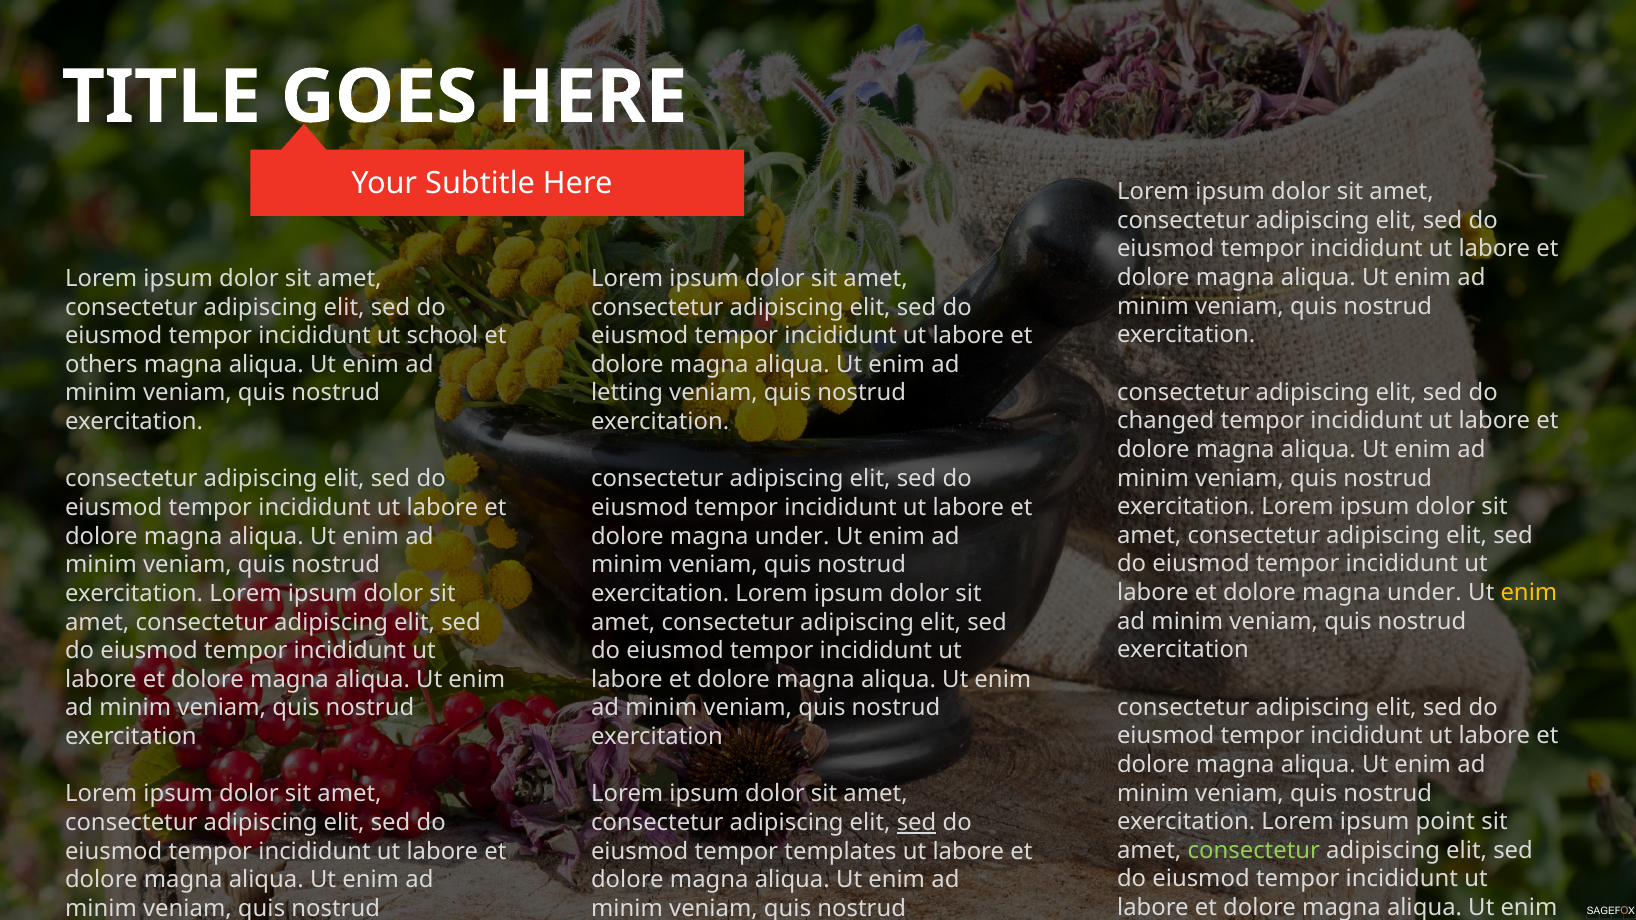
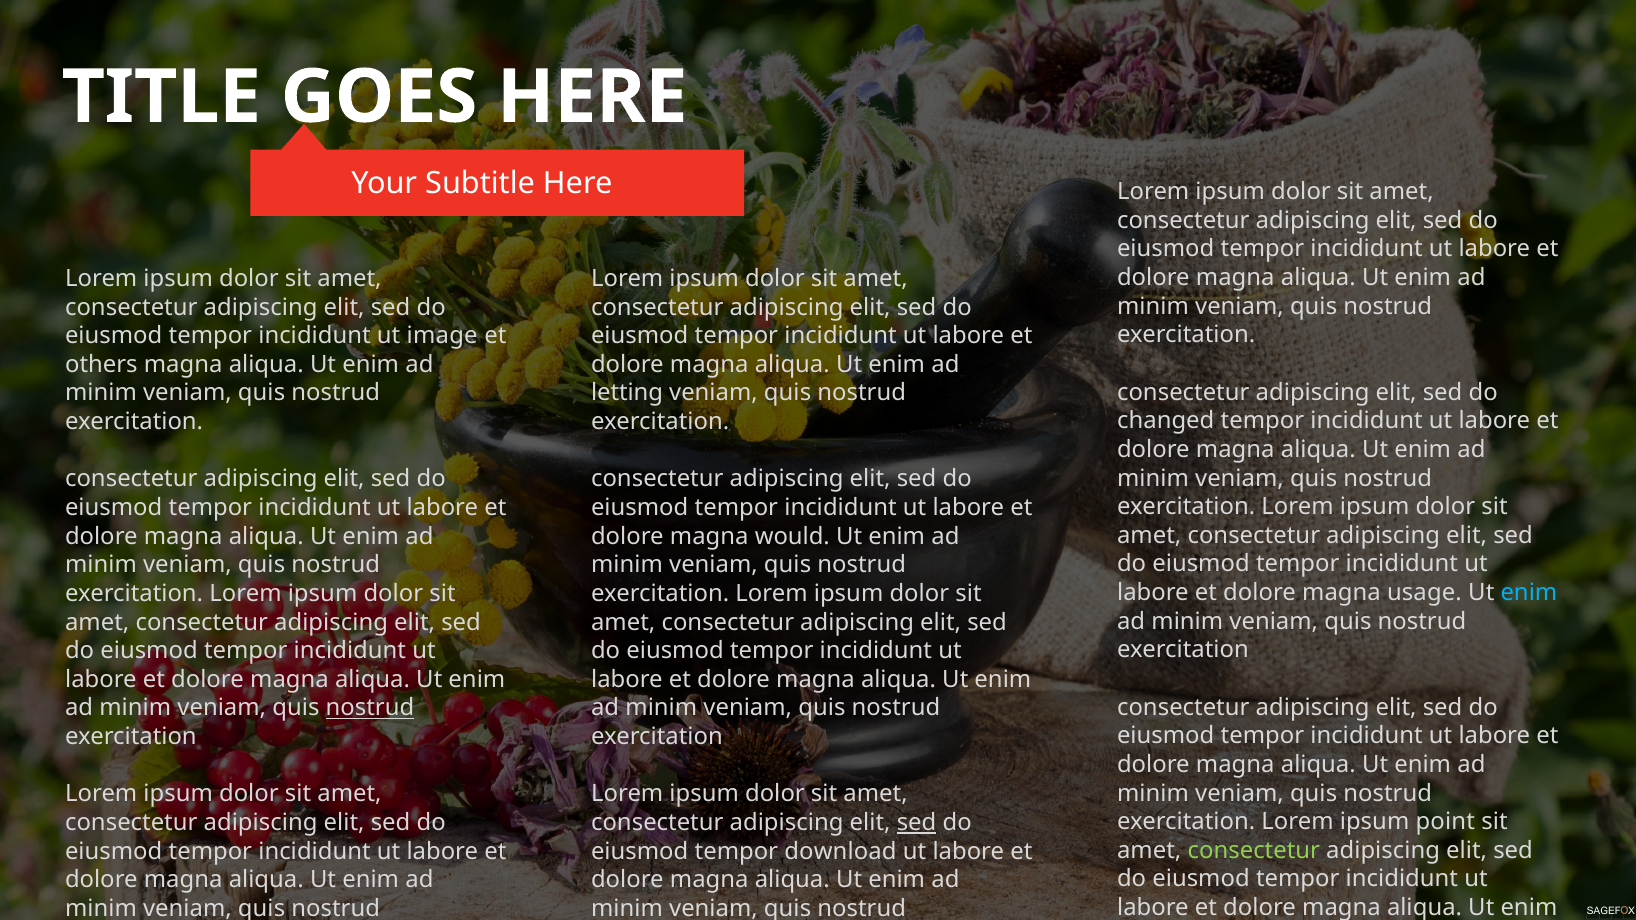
school: school -> image (442, 336)
under: under -> would (792, 536)
under: under -> usage (1424, 593)
enim colour: yellow -> light blue (1529, 593)
nostrud underline: none -> present (370, 708)
templates: templates -> download (840, 851)
